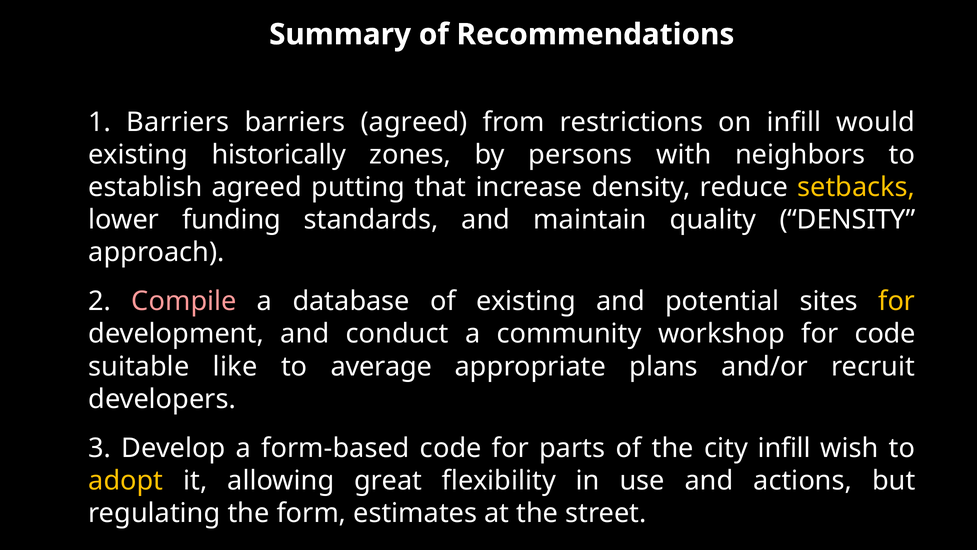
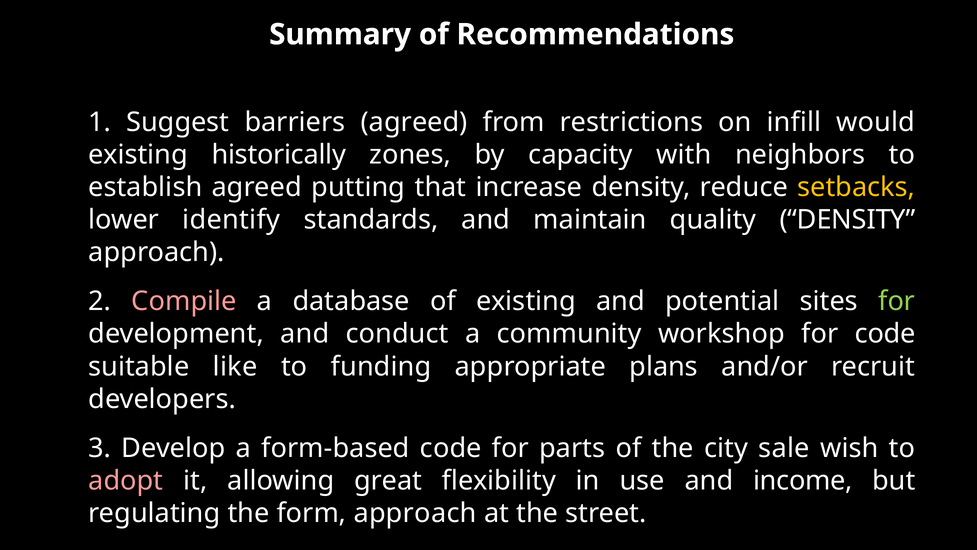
1 Barriers: Barriers -> Suggest (178, 122)
persons: persons -> capacity (581, 155)
lower funding: funding -> identify (231, 220)
for colour: yellow -> light green (897, 301)
to average: average -> funding (381, 366)
city infill: infill -> sale (784, 448)
adopt colour: yellow -> pink (126, 480)
actions: actions -> income (803, 480)
form estimates: estimates -> approach (415, 513)
